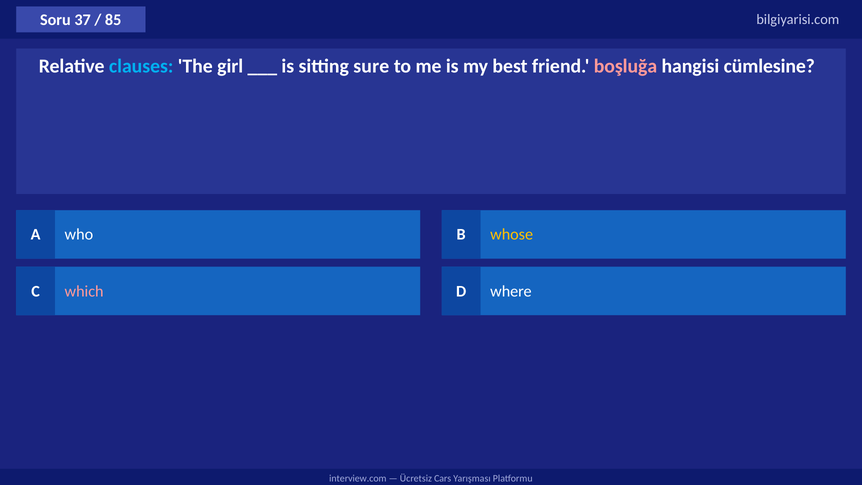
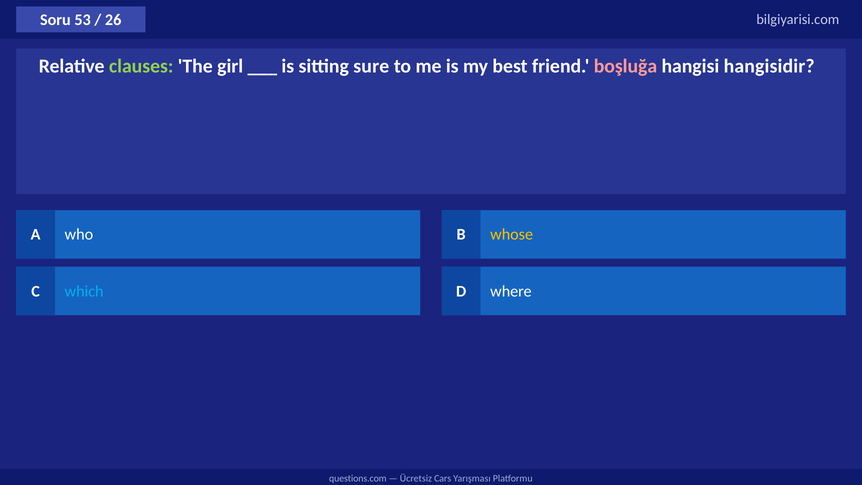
37: 37 -> 53 (83, 20)
85: 85 -> 26 (113, 20)
clauses colour: light blue -> light green (141, 66)
cümlesine: cümlesine -> hangisidir (769, 66)
which colour: pink -> light blue (84, 291)
interview.com: interview.com -> questions.com (358, 478)
